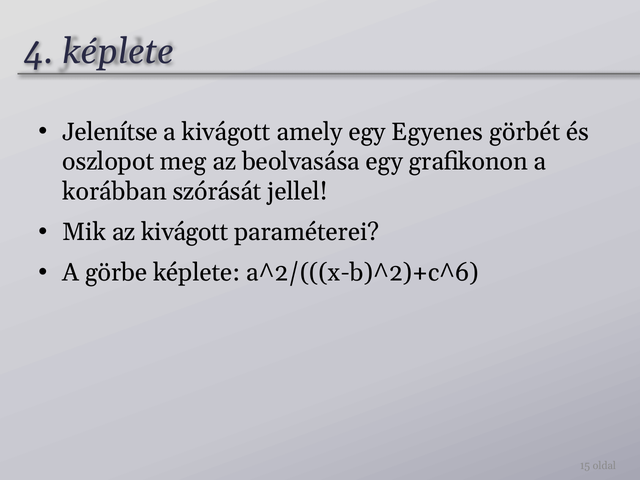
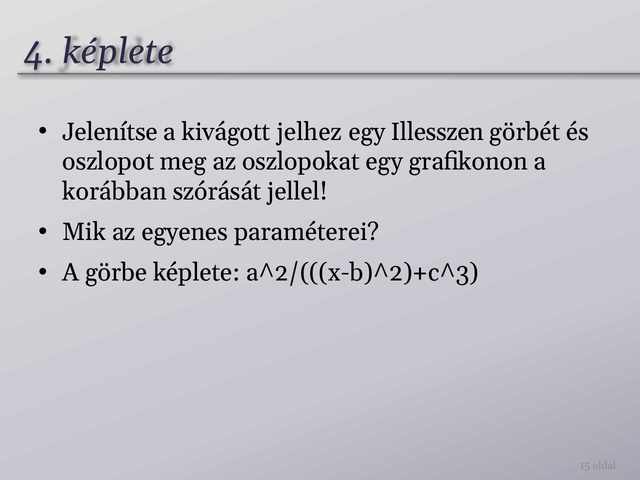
amely: amely -> jelhez (309, 132)
Egyenes: Egyenes -> Illesszen (438, 132)
beolvasása: beolvasása -> oszlopokat (301, 162)
az kivágott: kivágott -> egyenes (185, 232)
a^2/(((x-b)^2)+c^6: a^2/(((x-b)^2)+c^6 -> a^2/(((x-b)^2)+c^3 (362, 273)
